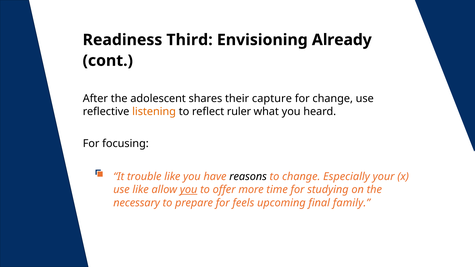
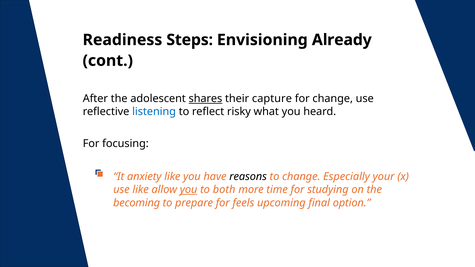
Third: Third -> Steps (190, 40)
shares underline: none -> present (205, 99)
listening colour: orange -> blue (154, 112)
ruler: ruler -> risky (239, 112)
trouble: trouble -> anxiety (144, 177)
offer: offer -> both (224, 190)
necessary: necessary -> becoming (137, 203)
family: family -> option (352, 203)
